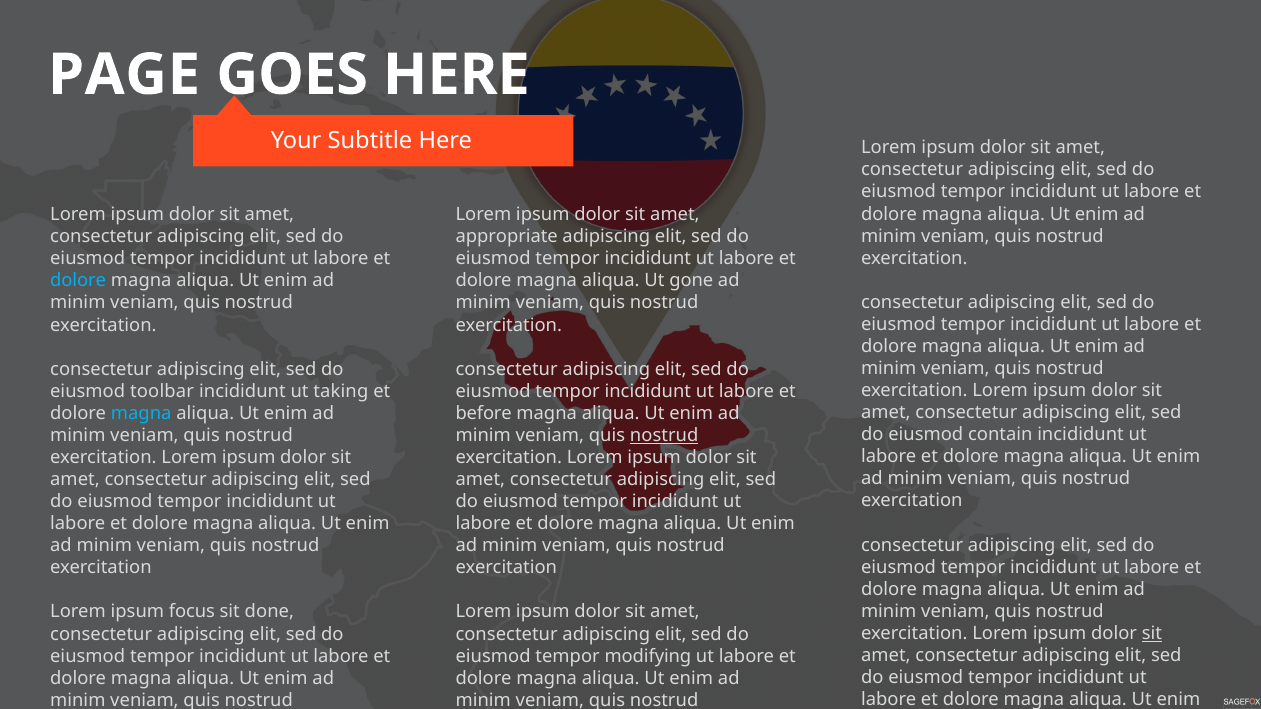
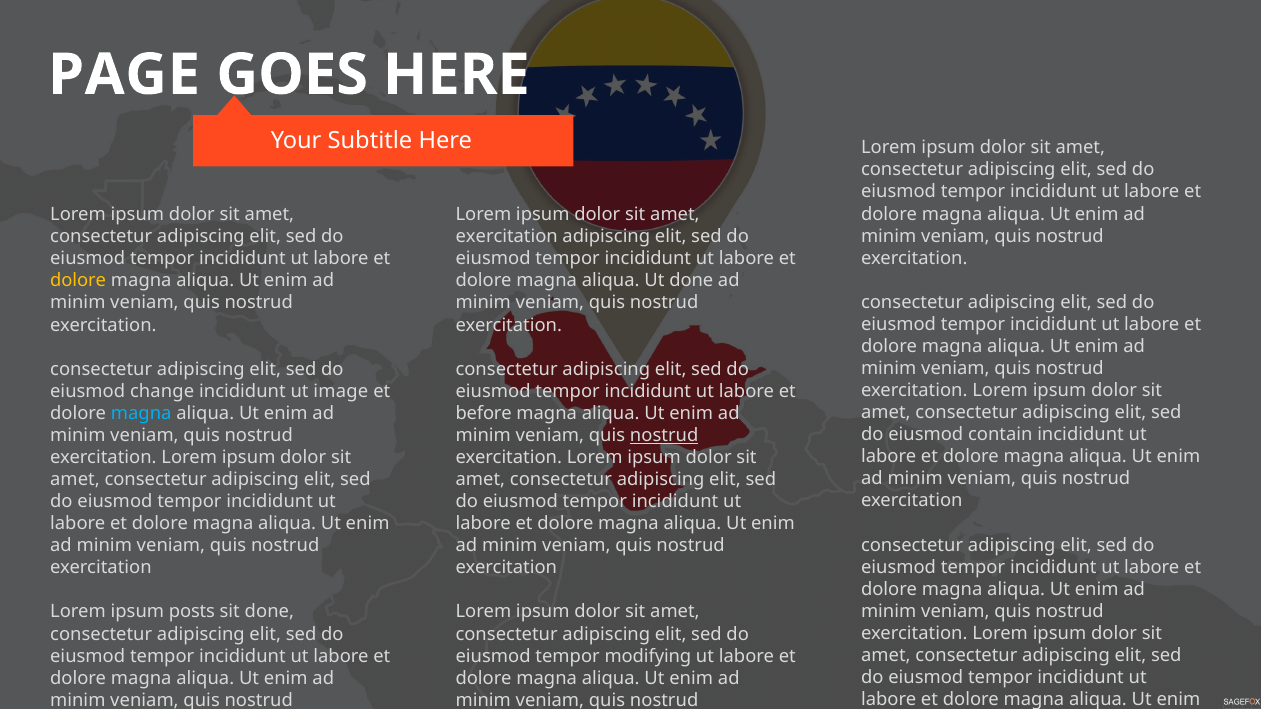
appropriate: appropriate -> exercitation (507, 237)
dolore colour: light blue -> yellow (78, 281)
Ut gone: gone -> done (691, 281)
toolbar: toolbar -> change (162, 391)
taking: taking -> image (341, 391)
focus: focus -> posts (192, 612)
sit underline: present -> none (1152, 634)
